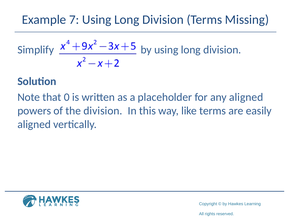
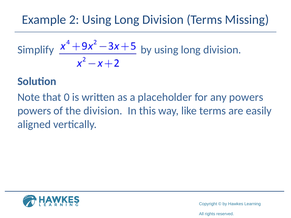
7: 7 -> 2 (74, 20)
any aligned: aligned -> powers (246, 97)
